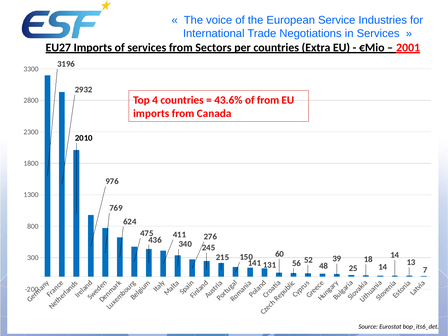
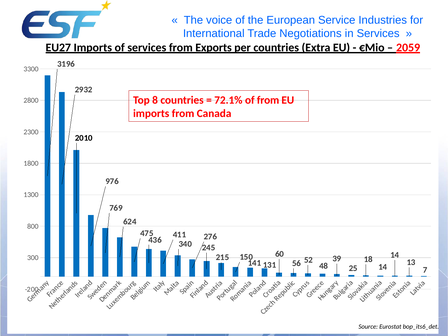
Sectors: Sectors -> Exports (214, 48)
2001: 2001 -> 2059 (408, 48)
4: 4 -> 8 (155, 100)
43.6%: 43.6% -> 72.1% (228, 100)
